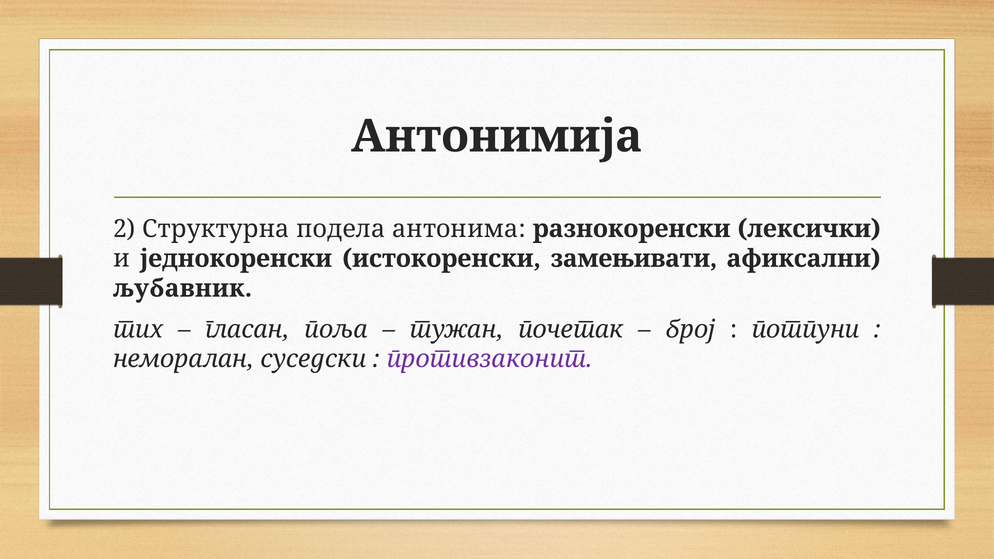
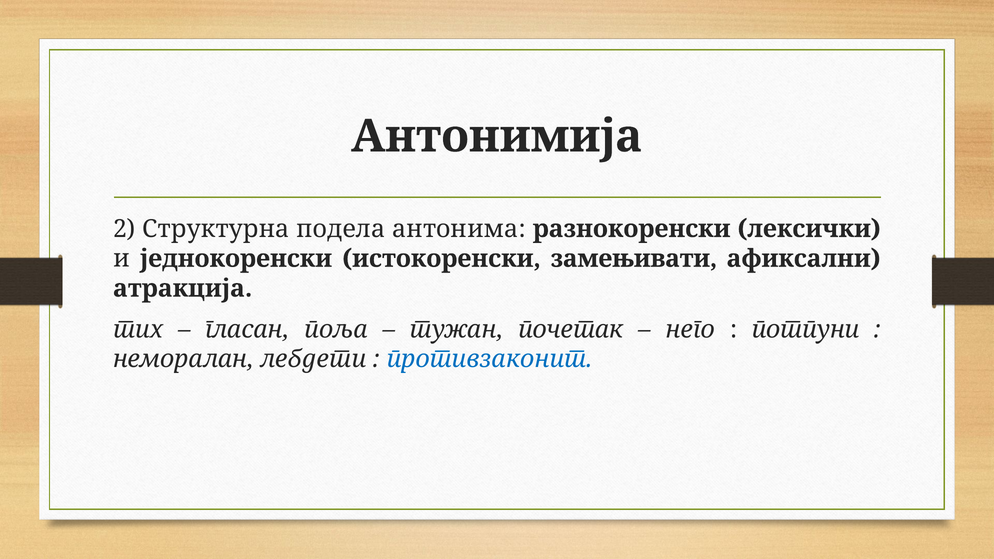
љубавник: љубавник -> атракција (183, 288)
број: број -> него (690, 329)
суседски: суседски -> лебдети (313, 359)
противзаконит colour: purple -> blue (490, 359)
